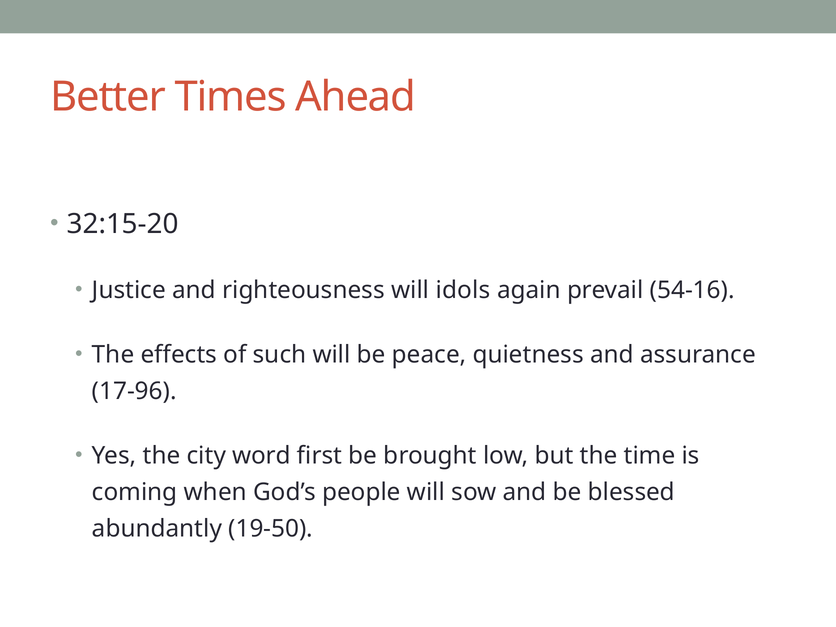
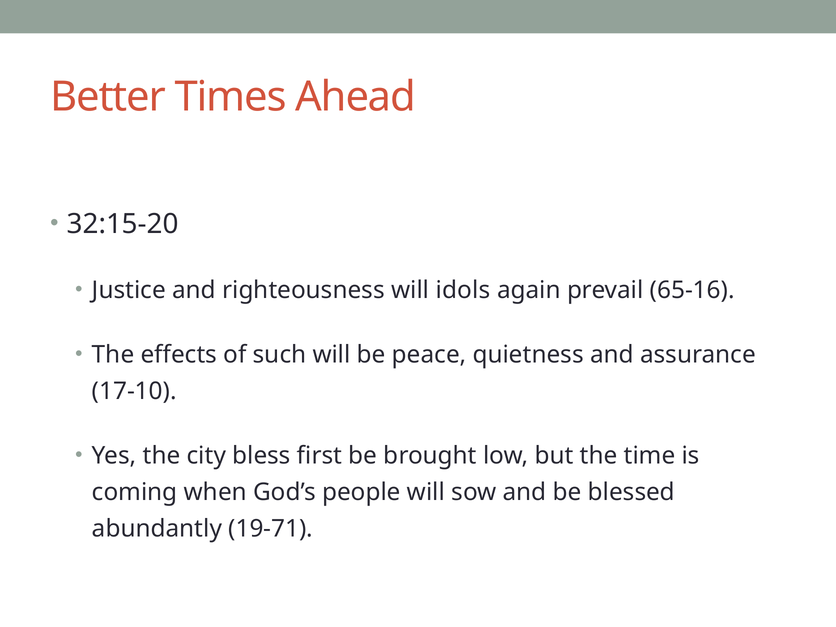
54-16: 54-16 -> 65-16 (692, 290)
17-96: 17-96 -> 17-10 (134, 391)
word: word -> bless (261, 456)
19-50: 19-50 -> 19-71 (271, 529)
